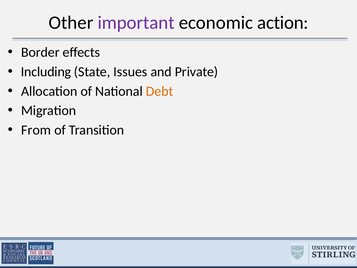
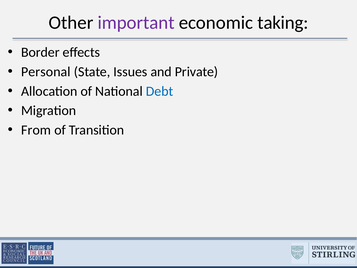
action: action -> taking (283, 23)
Including: Including -> Personal (46, 72)
Debt colour: orange -> blue (160, 91)
